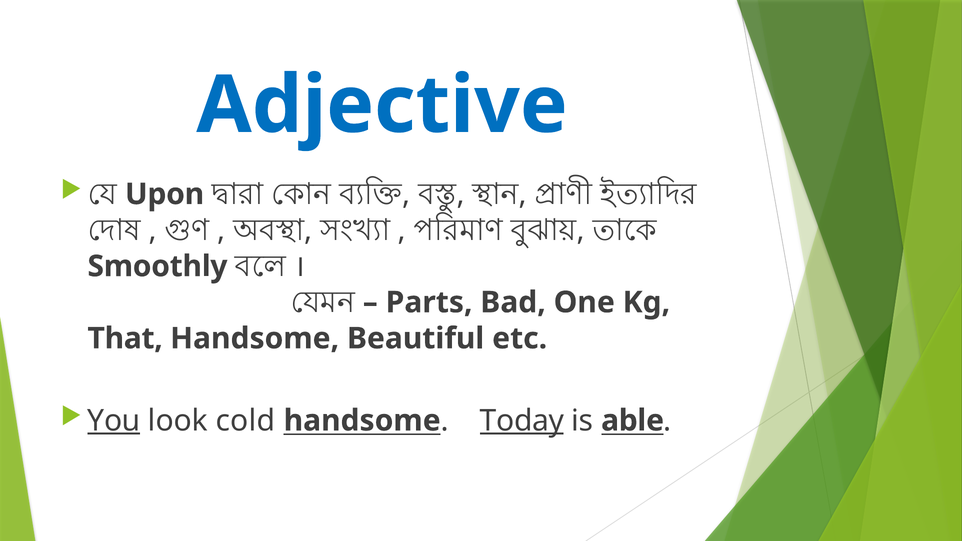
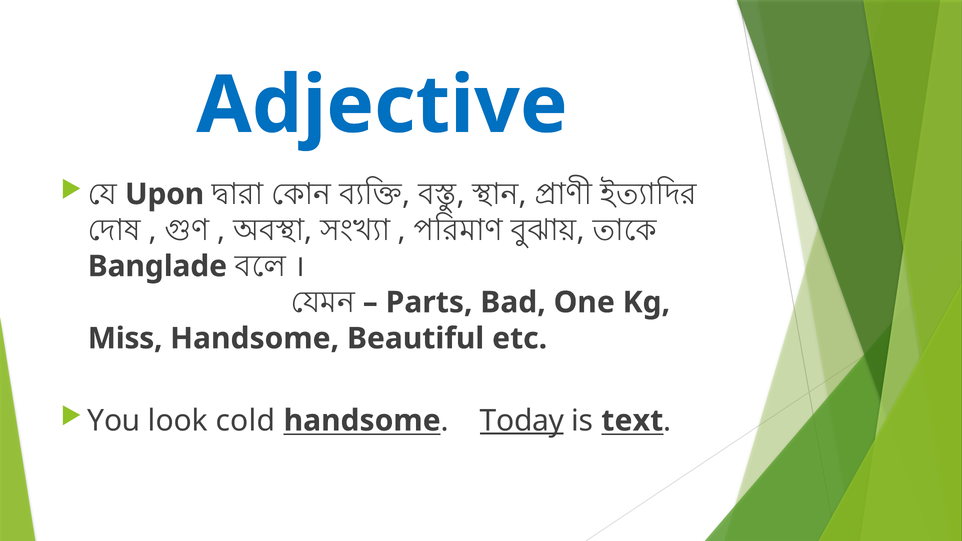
Smoothly: Smoothly -> Banglade (157, 266)
That: That -> Miss (125, 339)
You underline: present -> none (114, 421)
able: able -> text (632, 421)
